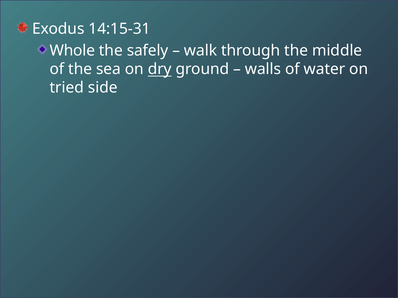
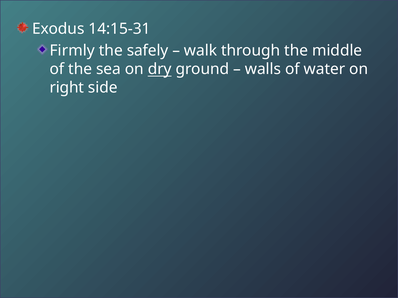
Whole: Whole -> Firmly (72, 51)
tried: tried -> right (67, 88)
